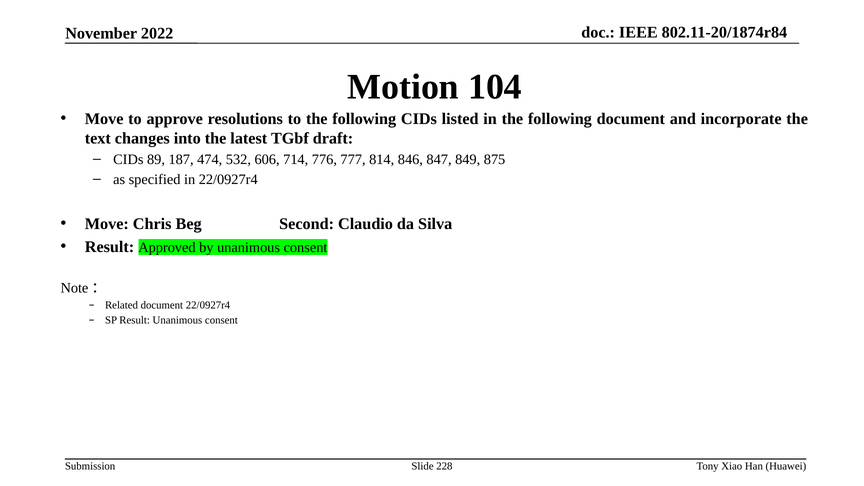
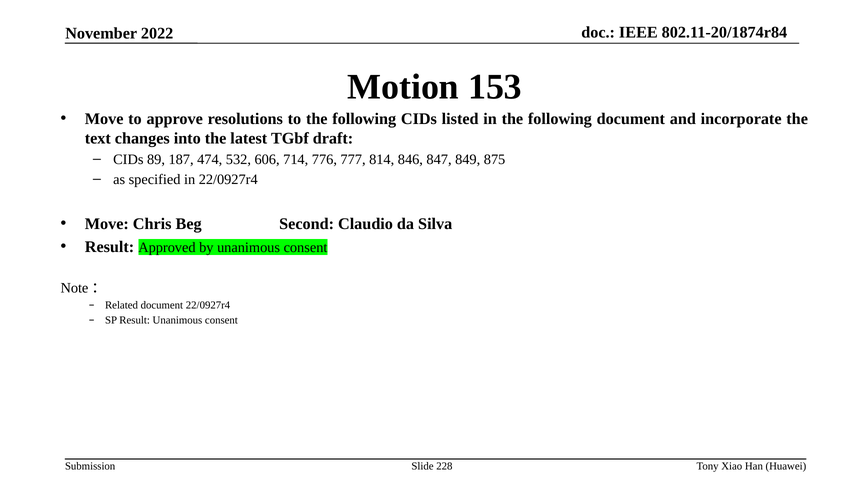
104: 104 -> 153 (495, 87)
